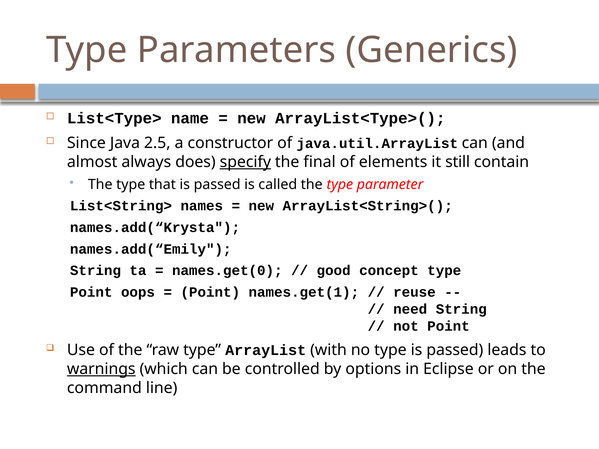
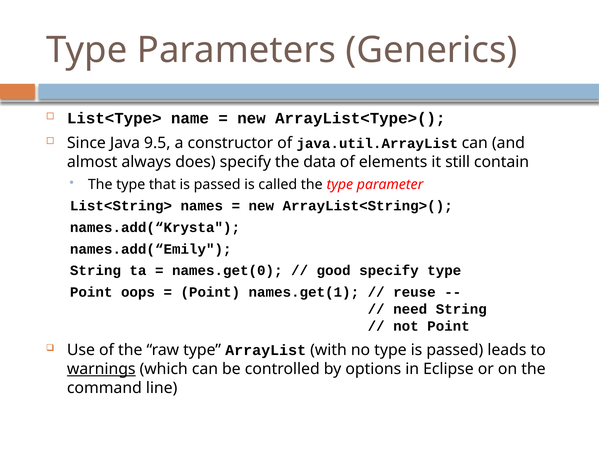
2.5: 2.5 -> 9.5 (157, 143)
specify underline: present -> none (245, 162)
final: final -> data (320, 162)
good concept: concept -> specify (389, 271)
